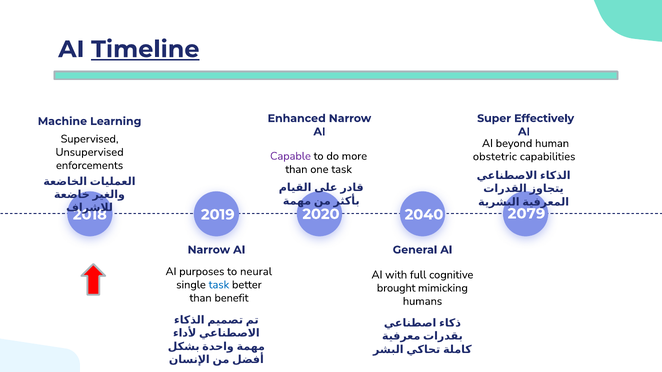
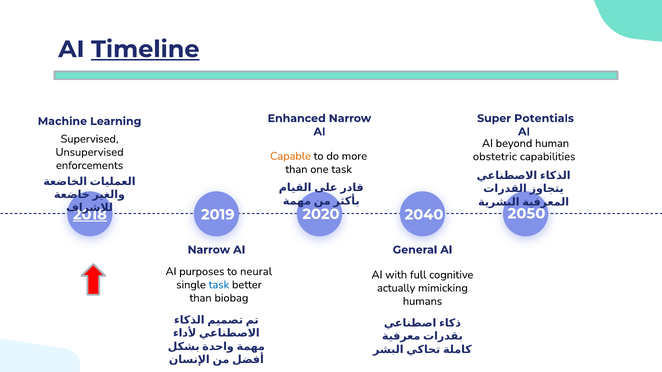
Effectively: Effectively -> Potentials (544, 119)
Capable colour: purple -> orange (290, 156)
2018 underline: none -> present (90, 215)
2079: 2079 -> 2050 (527, 214)
brought: brought -> actually (396, 288)
benefit: benefit -> biobag (231, 298)
